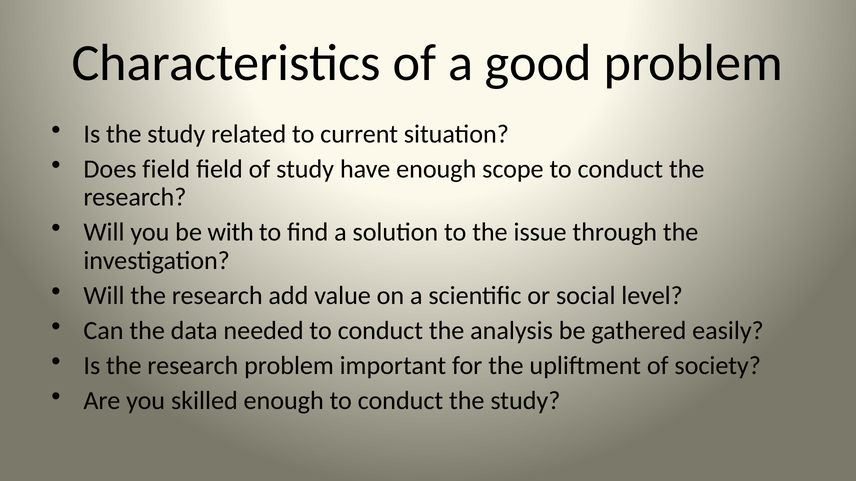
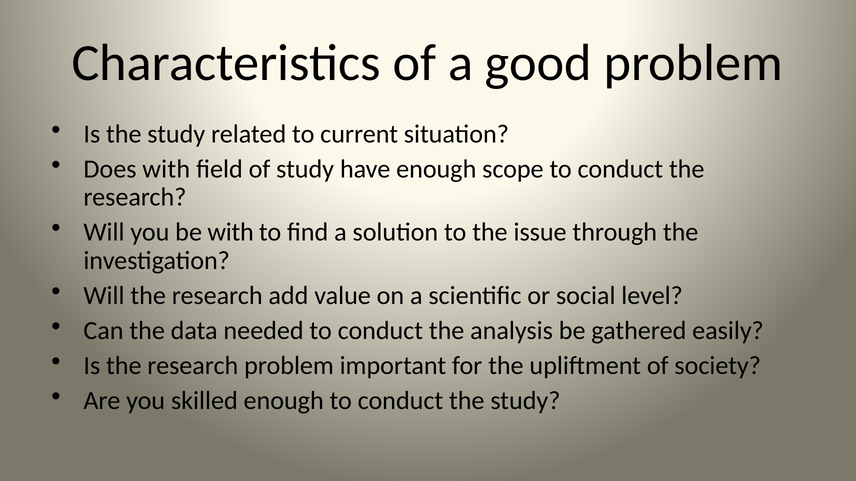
Does field: field -> with (166, 169)
